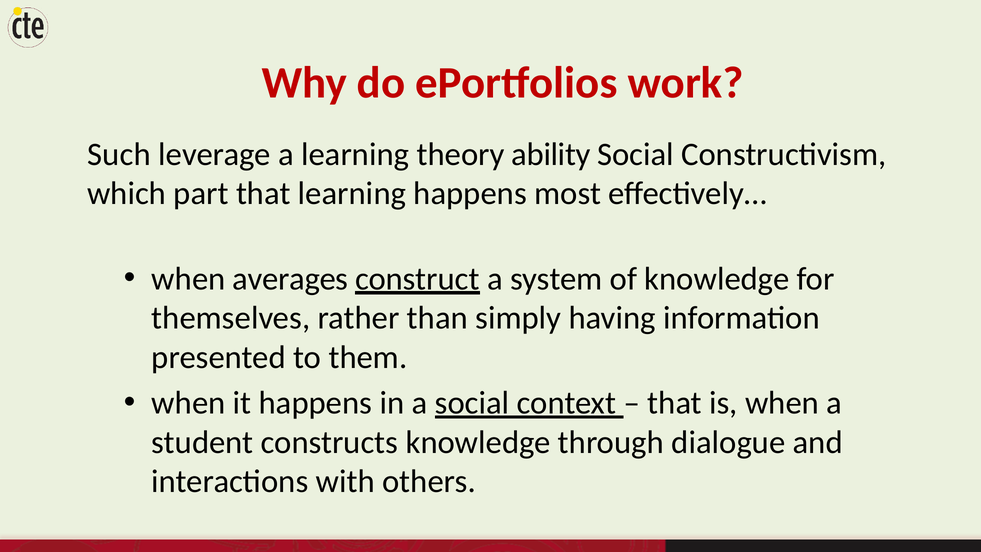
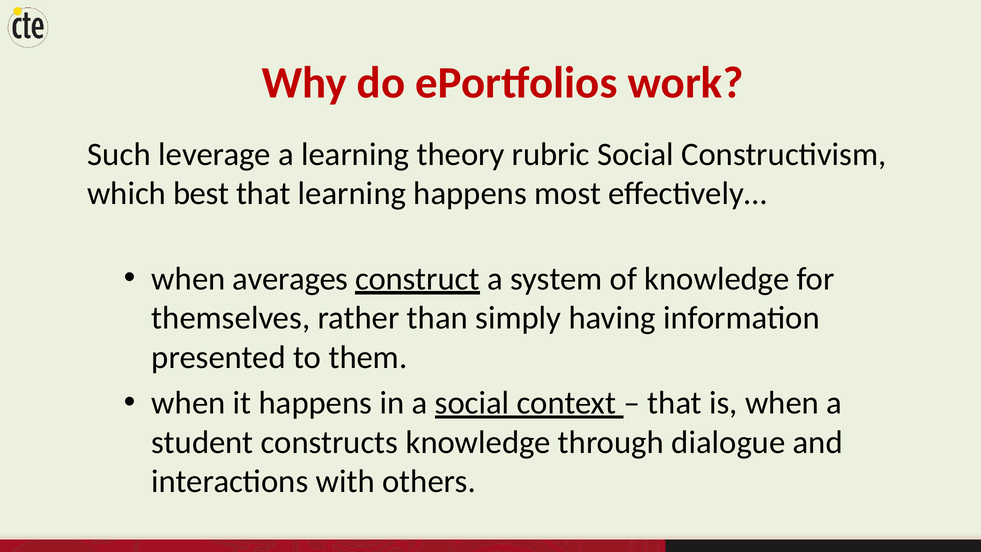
ability: ability -> rubric (551, 154)
part: part -> best (201, 194)
